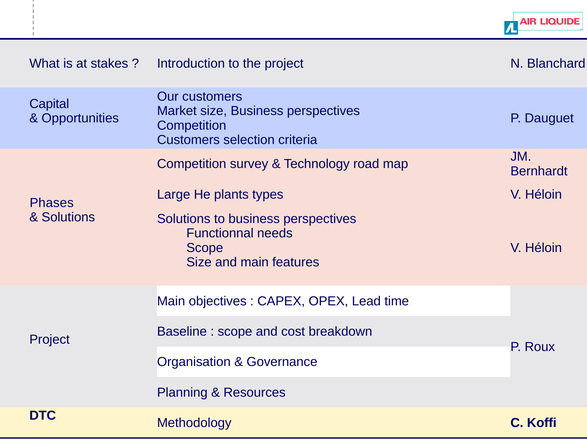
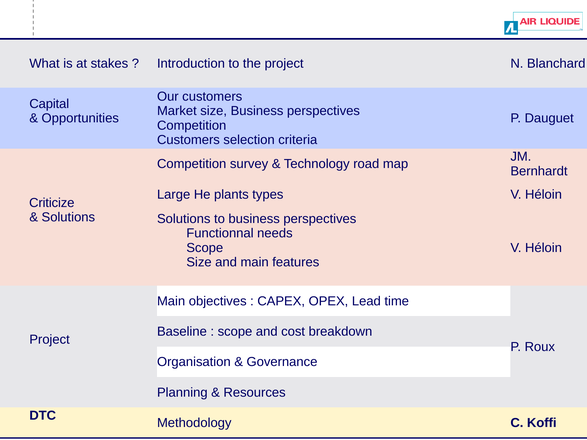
Phases: Phases -> Criticize (52, 203)
